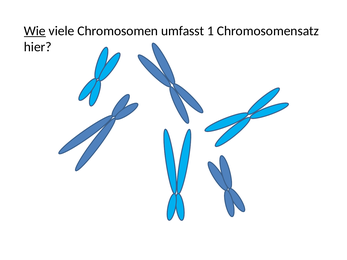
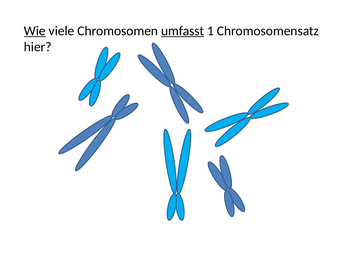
umfasst underline: none -> present (183, 31)
